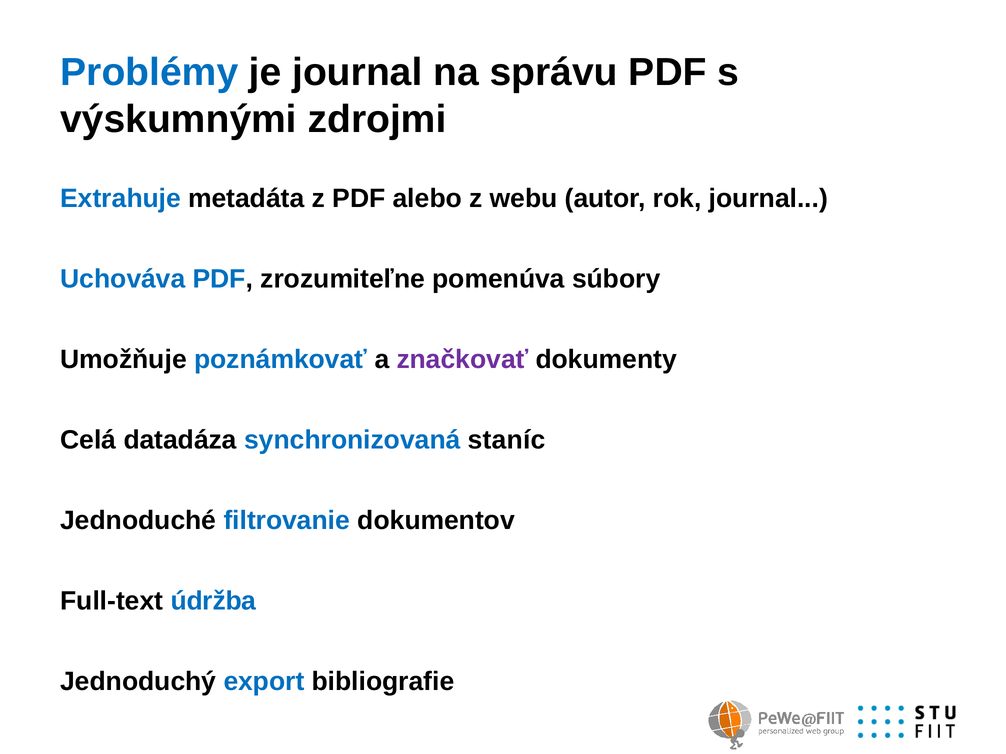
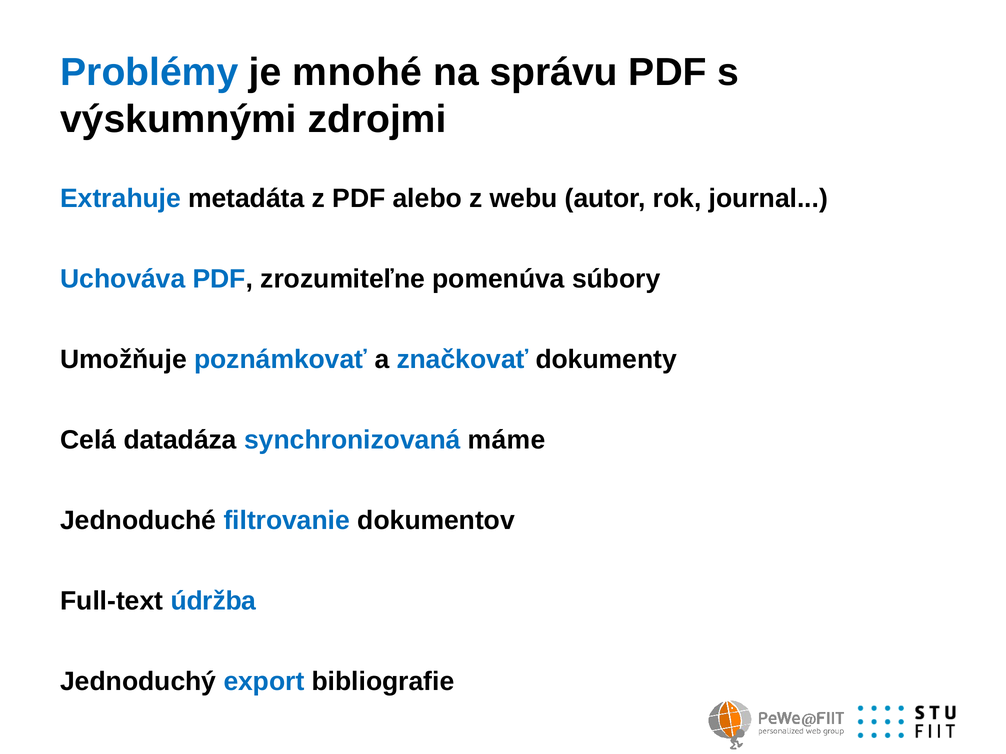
je journal: journal -> mnohé (357, 72)
značkovať colour: purple -> blue (462, 360)
staníc: staníc -> máme (507, 440)
